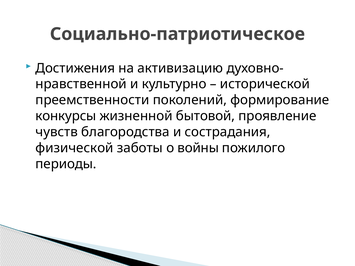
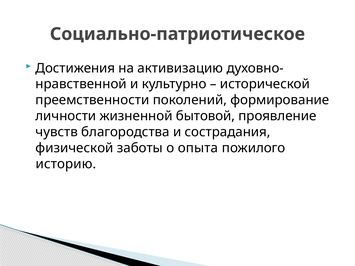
конкурсы: конкурсы -> личности (66, 116)
войны: войны -> опыта (198, 148)
периоды: периоды -> историю (66, 164)
